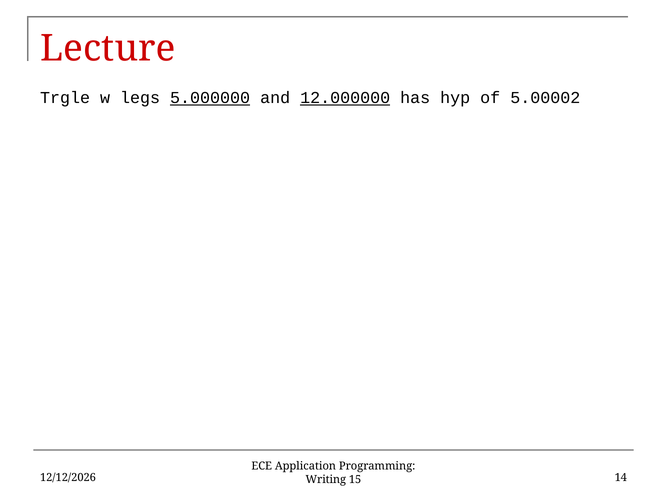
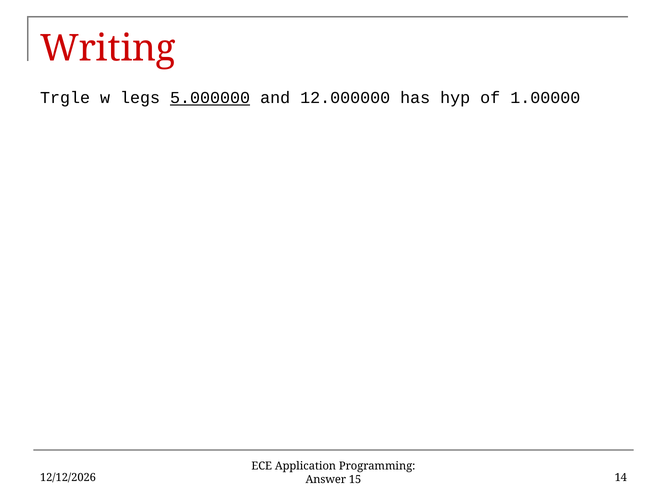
Lecture: Lecture -> Writing (108, 48)
12.000000 underline: present -> none (345, 98)
5.00002: 5.00002 -> 1.00000 (545, 98)
Writing: Writing -> Answer (326, 480)
